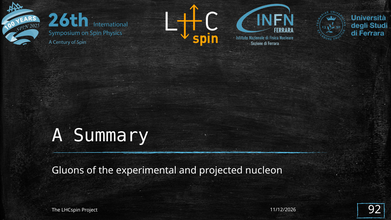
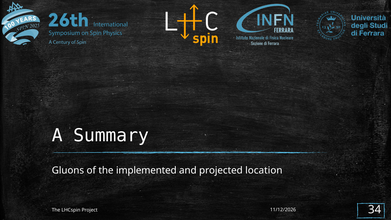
experimental: experimental -> implemented (146, 170)
nucleon: nucleon -> location (264, 170)
92: 92 -> 34 (375, 210)
